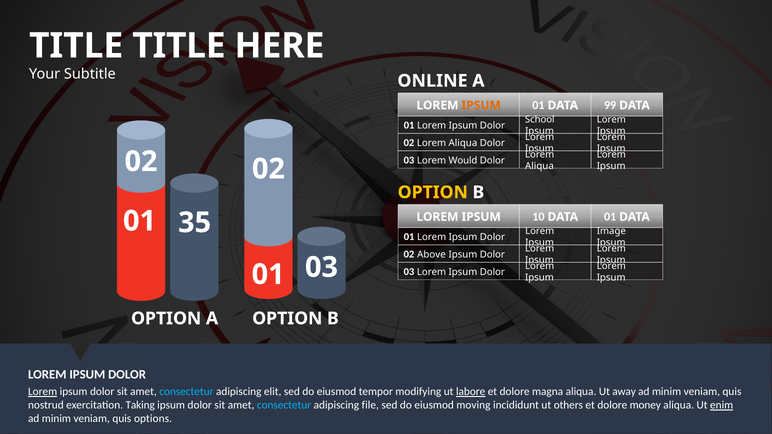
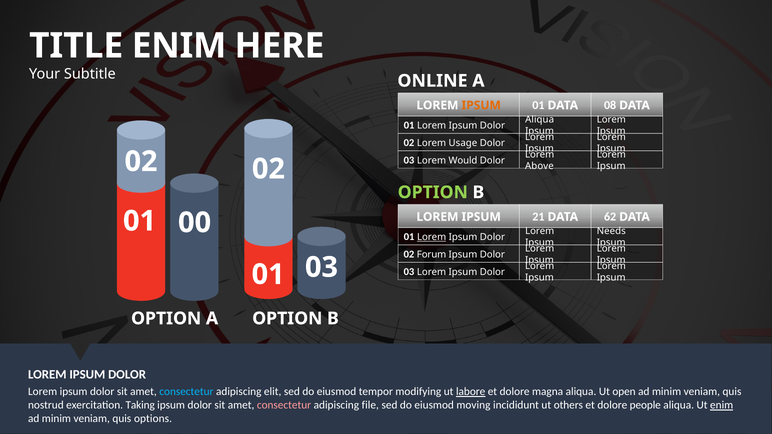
TITLE: TITLE -> ENIM (179, 46)
99: 99 -> 08 (610, 105)
School: School -> Aliqua (540, 120)
02 Lorem Aliqua: Aliqua -> Usage (463, 143)
Aliqua: Aliqua -> Above (539, 166)
OPTION colour: yellow -> light green (433, 192)
10: 10 -> 21 (538, 217)
01: 01 -> 62 (610, 217)
35: 35 -> 00 (195, 223)
Image: Image -> Needs (611, 231)
Lorem underline: none -> present (432, 237)
Above: Above -> Forum (432, 255)
Lorem underline: present -> none (43, 392)
away: away -> open (624, 392)
consectetur colour: light blue -> pink (284, 405)
money: money -> people (645, 405)
